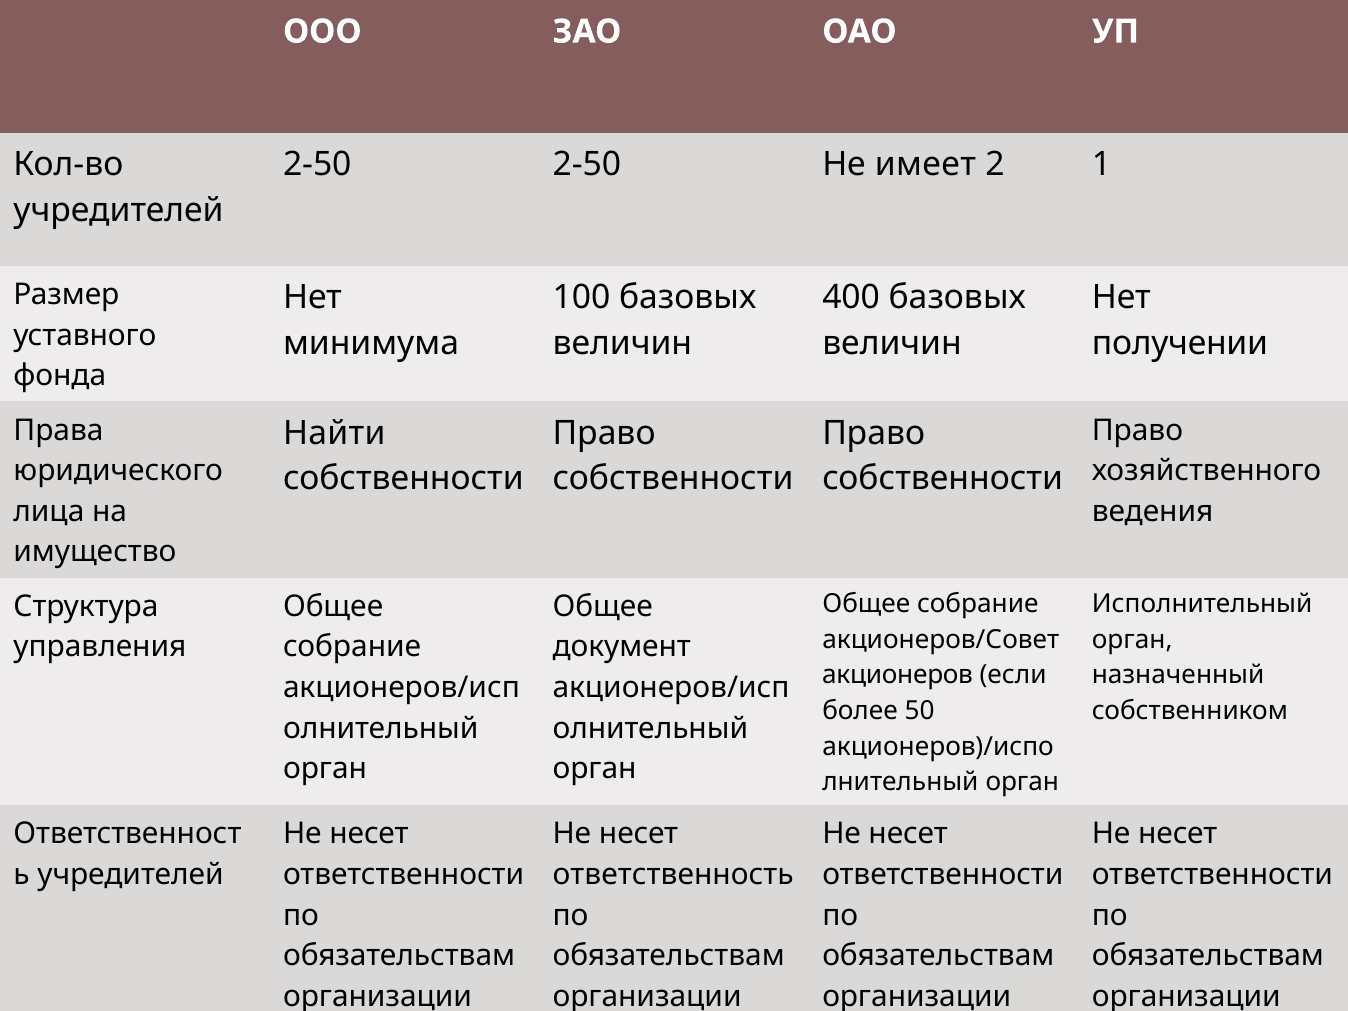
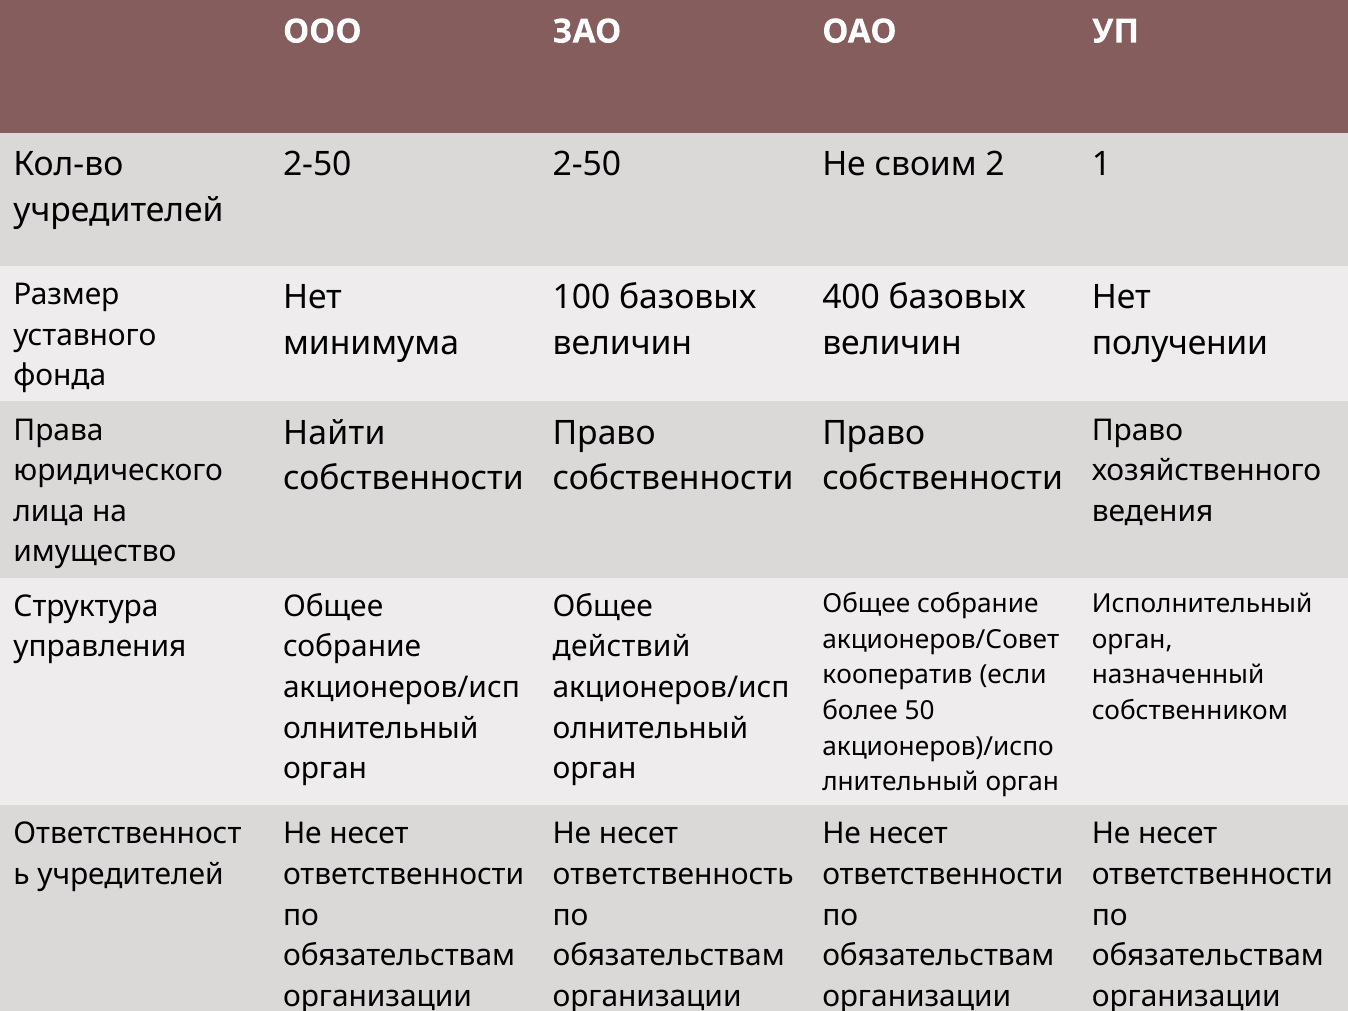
имеет: имеет -> своим (926, 164)
документ: документ -> действий (622, 647)
акционеров: акционеров -> кооператив (897, 675)
